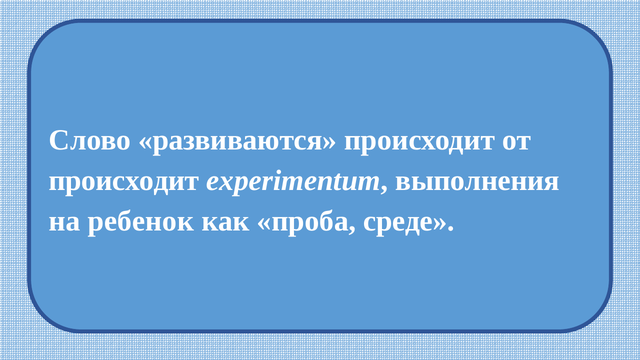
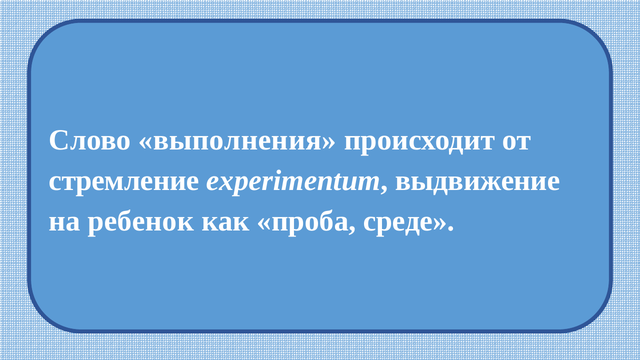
развиваются: развиваются -> выполнения (237, 140)
происходит: происходит -> стремление (124, 181)
выполнения: выполнения -> выдвижение (478, 181)
